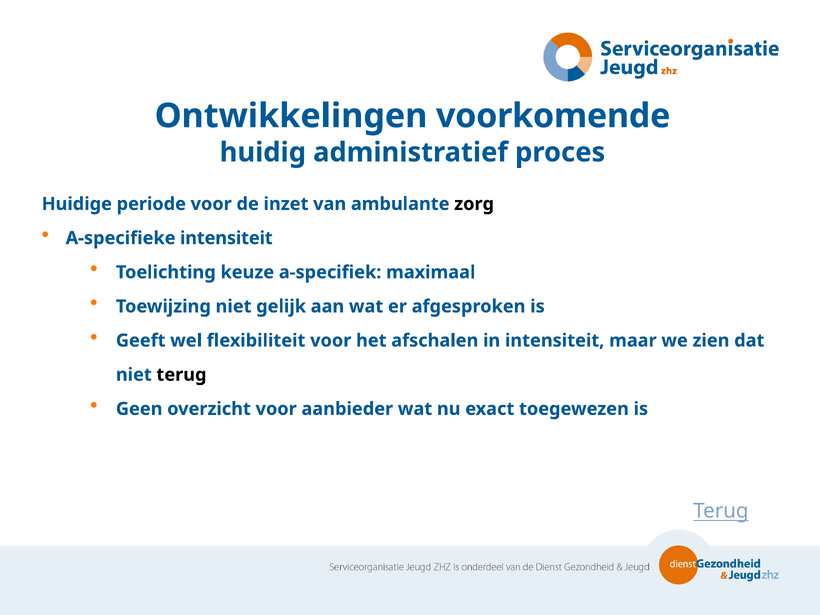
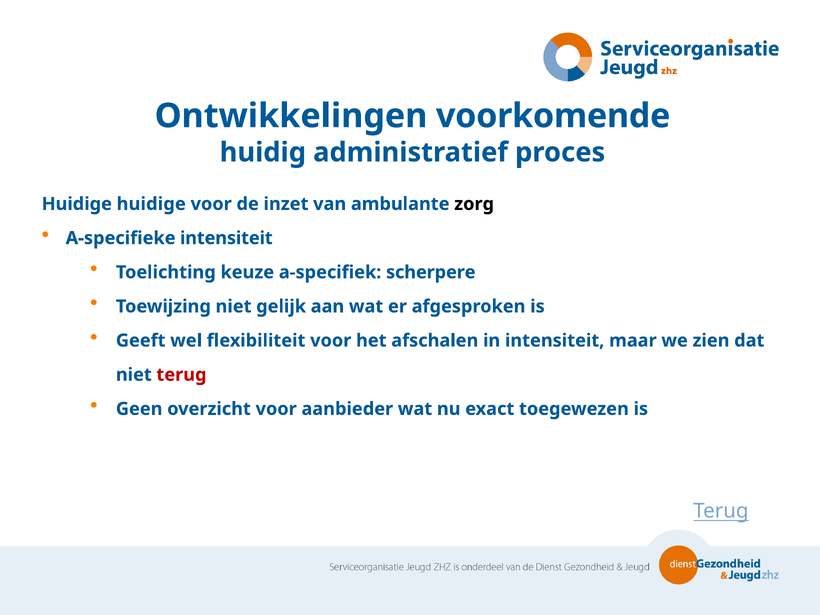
Huidige periode: periode -> huidige (151, 204)
maximaal: maximaal -> scherpere (431, 272)
terug colour: black -> red (181, 375)
